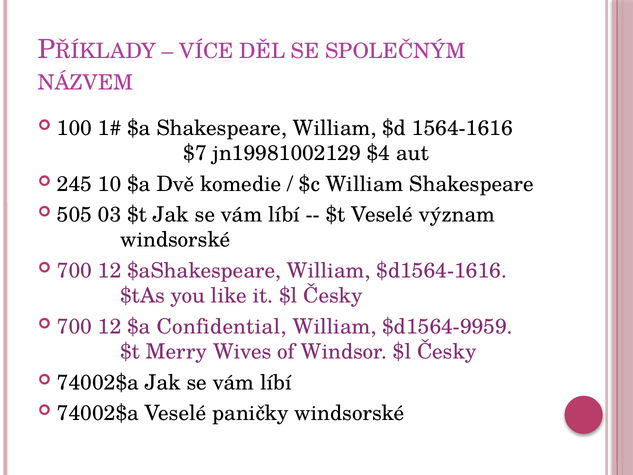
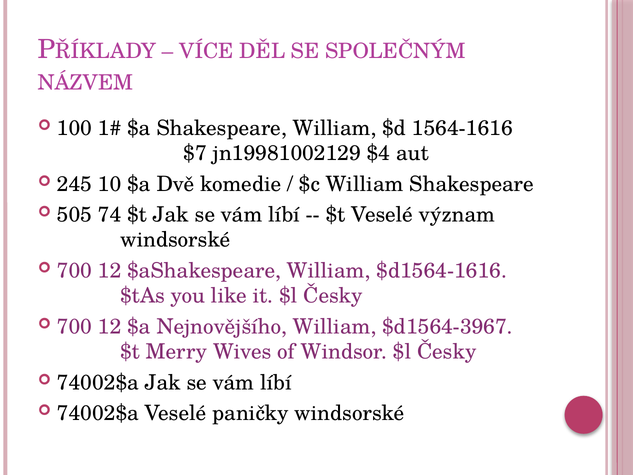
03: 03 -> 74 (110, 215)
Confidential: Confidential -> Nejnovějšího (222, 326)
$d1564-9959: $d1564-9959 -> $d1564-3967 (448, 326)
